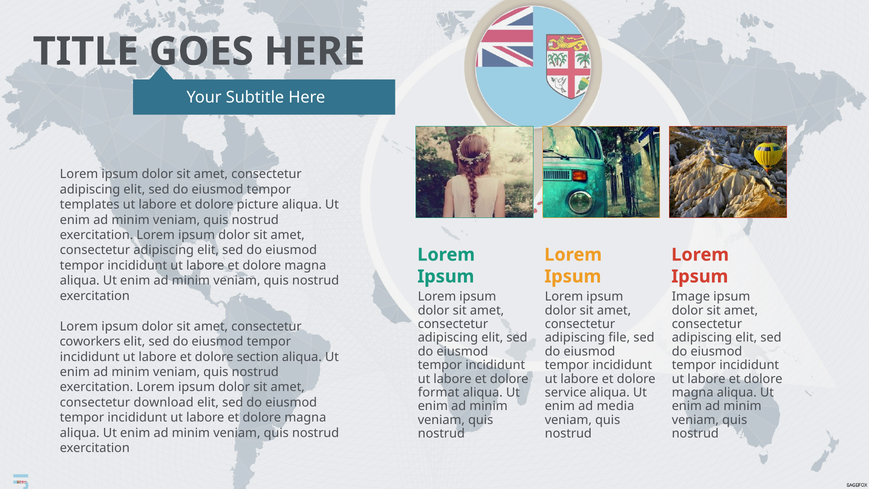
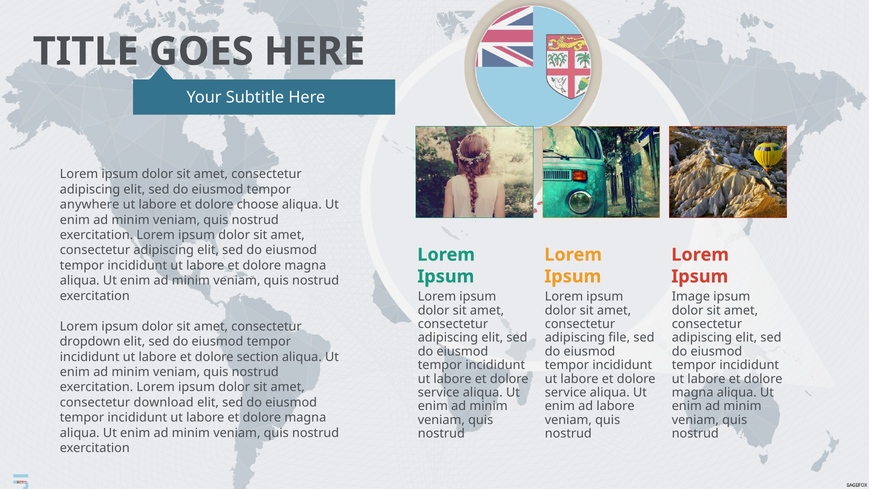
templates: templates -> anywhere (90, 205)
picture: picture -> choose (258, 205)
coworkers: coworkers -> dropdown (90, 341)
format: format -> service (439, 392)
ad media: media -> labore (616, 406)
